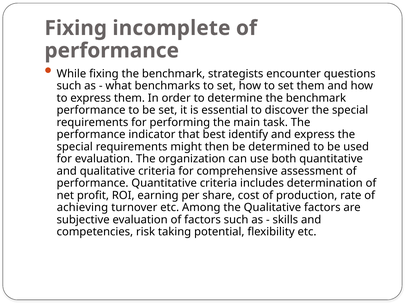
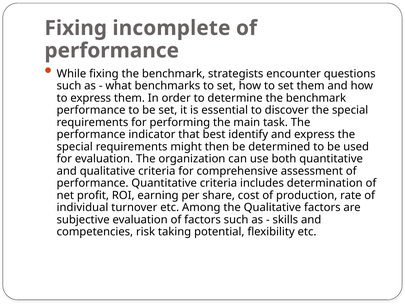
achieving: achieving -> individual (83, 207)
